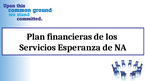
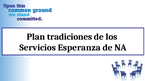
financieras: financieras -> tradiciones (70, 37)
